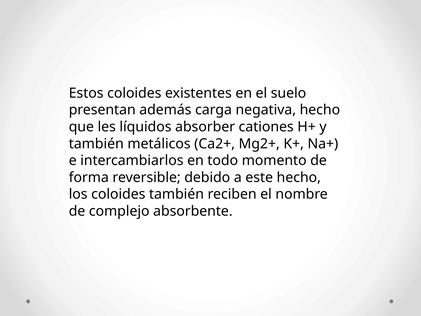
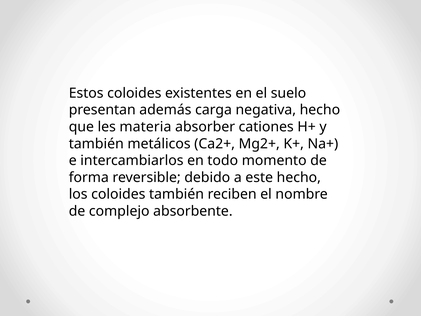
líquidos: líquidos -> materia (145, 127)
